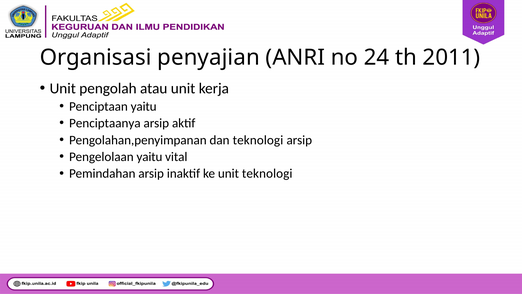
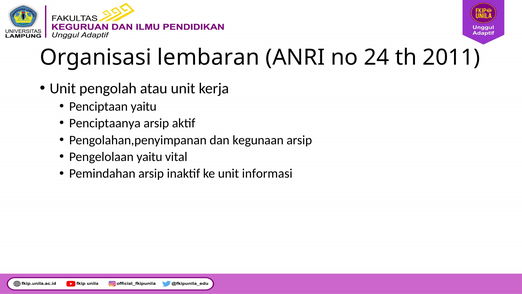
penyajian: penyajian -> lembaran (208, 57)
dan teknologi: teknologi -> kegunaan (258, 140)
unit teknologi: teknologi -> informasi (267, 173)
